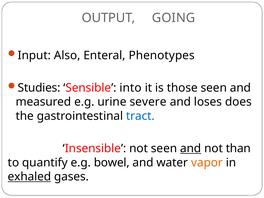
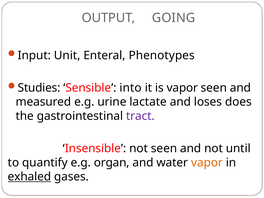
Also: Also -> Unit (67, 55)
is those: those -> vapor (182, 88)
severe: severe -> lactate (148, 102)
tract colour: blue -> purple (140, 116)
and underline: present -> none (191, 148)
than: than -> until (238, 148)
bowel: bowel -> organ (112, 163)
